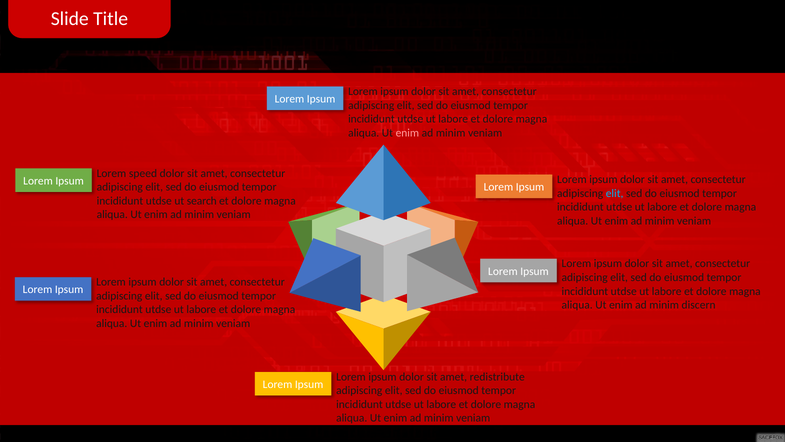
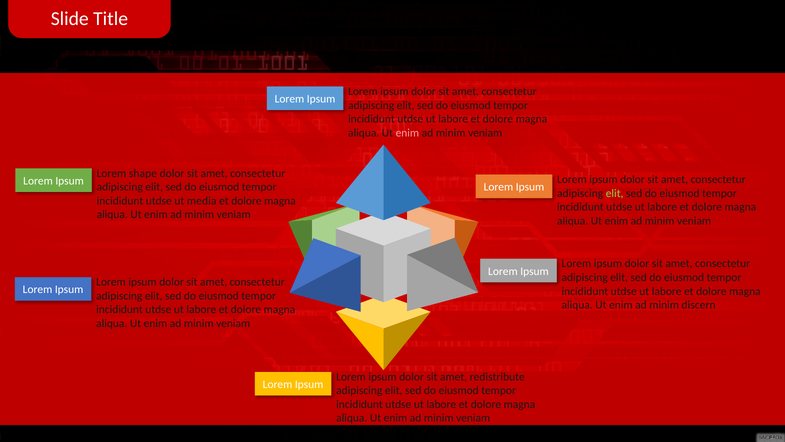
speed: speed -> shape (143, 173)
elit colour: light blue -> light green (615, 193)
search: search -> media (202, 201)
